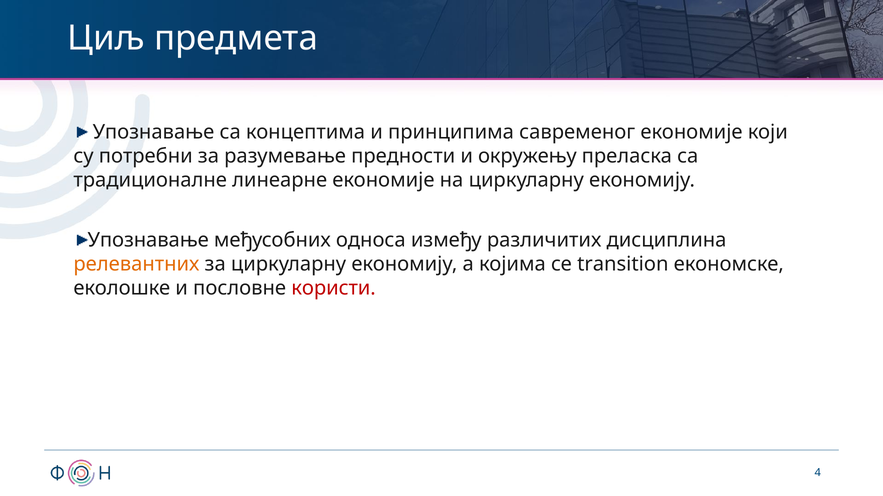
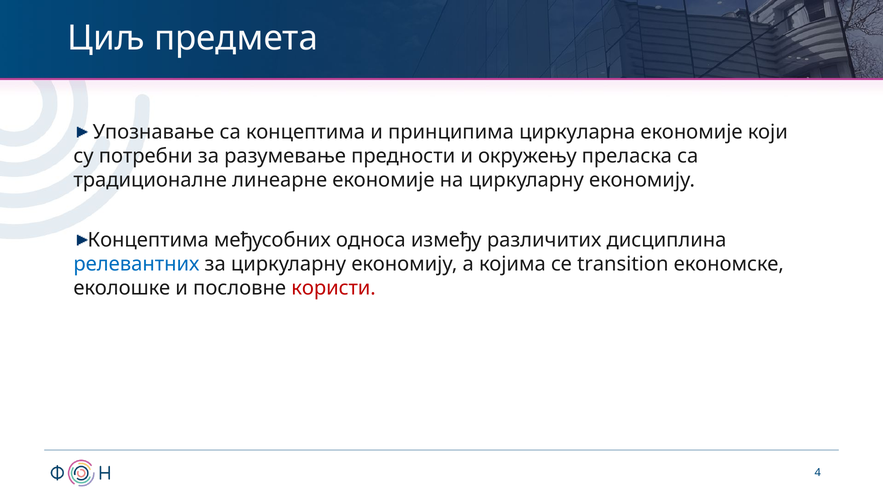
савременог: савременог -> циркуларна (577, 132)
Упознавање: Упознавање -> Концептима (148, 240)
релевантних colour: orange -> blue (136, 264)
